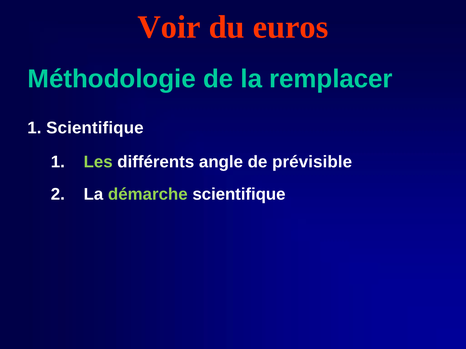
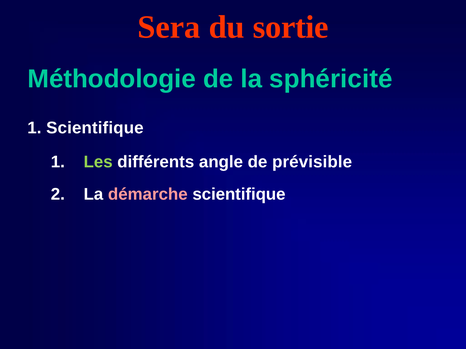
Voir: Voir -> Sera (169, 27)
euros: euros -> sortie (291, 27)
remplacer: remplacer -> sphéricité (331, 79)
démarche colour: light green -> pink (148, 194)
